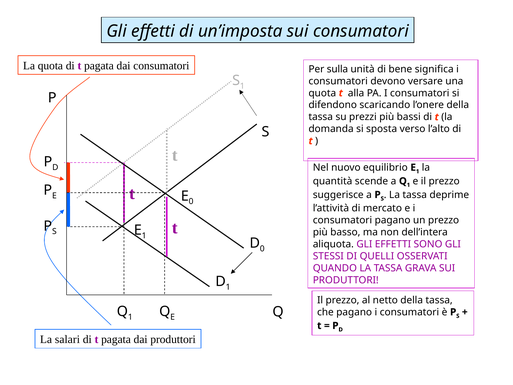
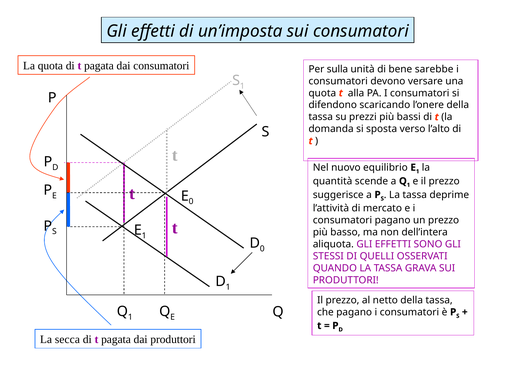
significa: significa -> sarebbe (434, 69)
salari: salari -> secca (67, 339)
